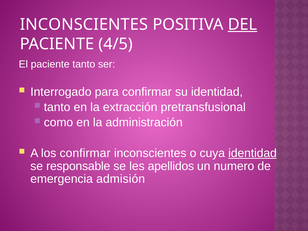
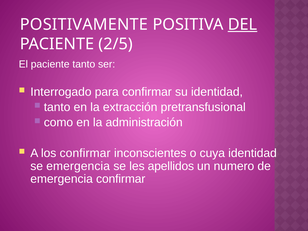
INCONSCIENTES: INCONSCIENTES -> POSITIVAMENTE (84, 25)
4/5: 4/5 -> 2/5 (116, 44)
identidad underline: present -> none (252, 153)
se responsable: responsable -> emergencia (78, 166)
emergencia admisión: admisión -> confirmar (121, 179)
